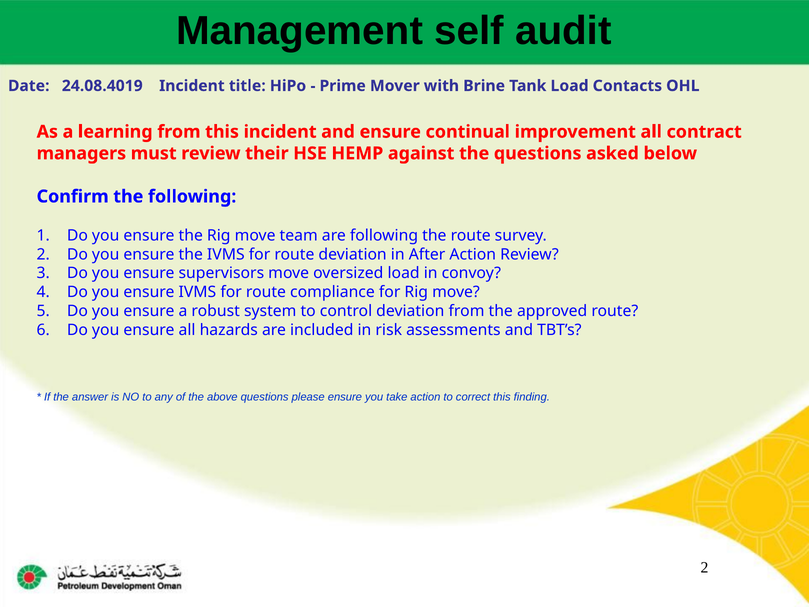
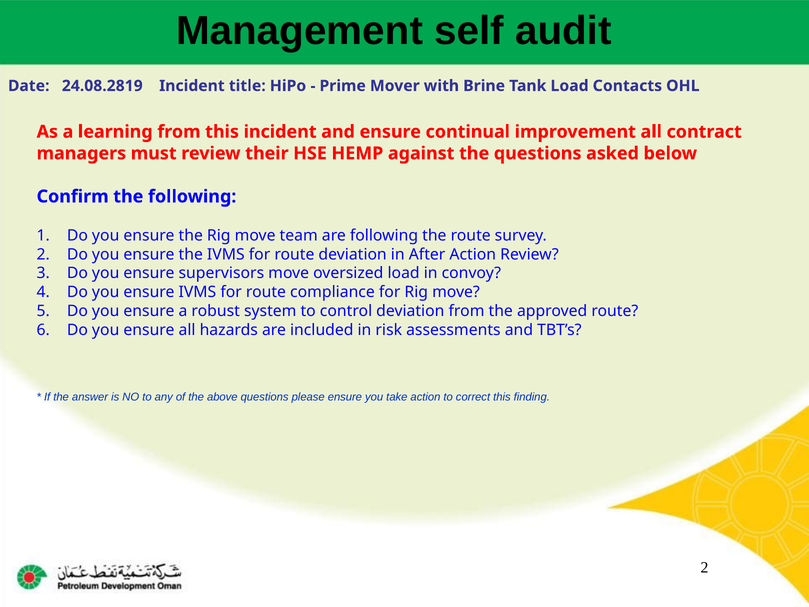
24.08.4019: 24.08.4019 -> 24.08.2819 (102, 86)
